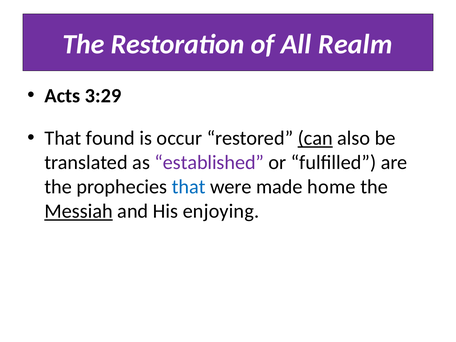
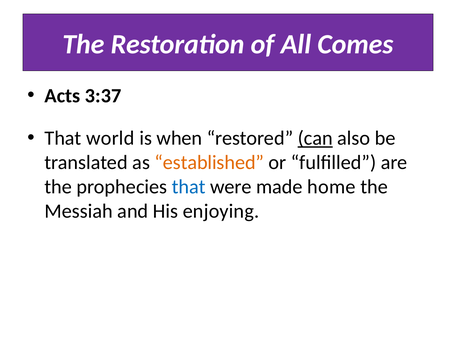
Realm: Realm -> Comes (355, 44)
3:29: 3:29 -> 3:37 (103, 96)
found: found -> world (110, 138)
occur: occur -> when (179, 138)
established colour: purple -> orange (209, 163)
Messiah underline: present -> none (79, 211)
